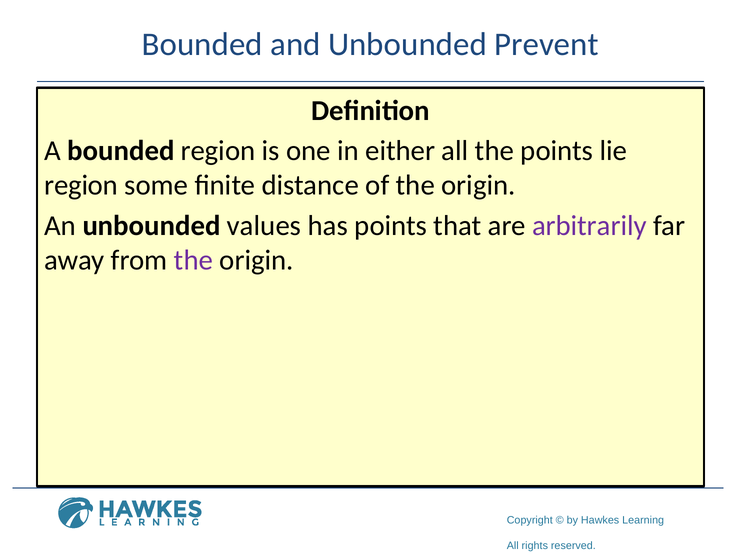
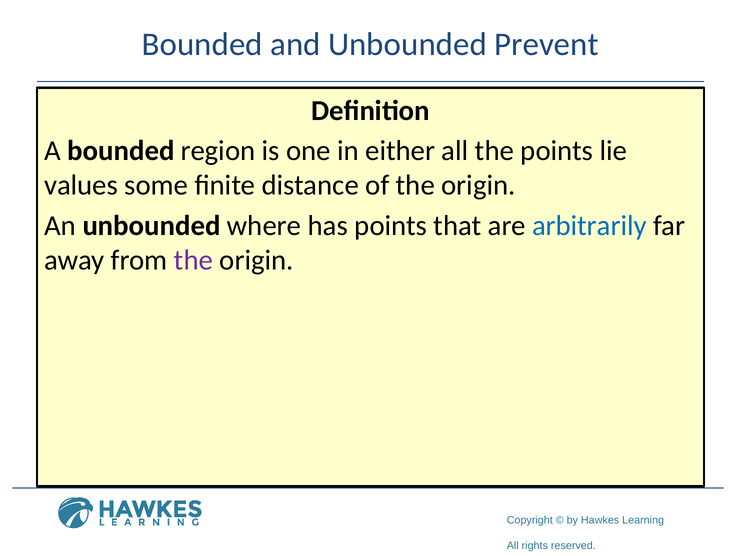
region: region -> values (81, 185)
values: values -> where (264, 226)
arbitrarily colour: purple -> blue (589, 226)
